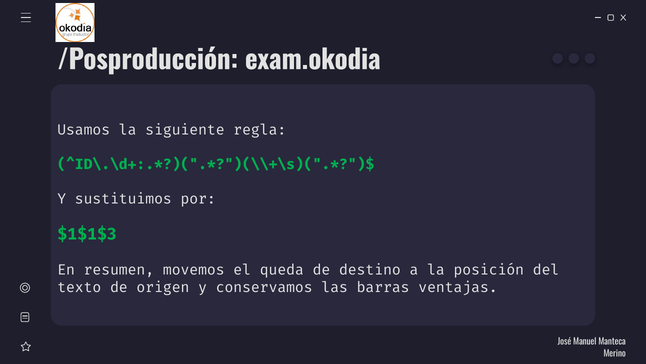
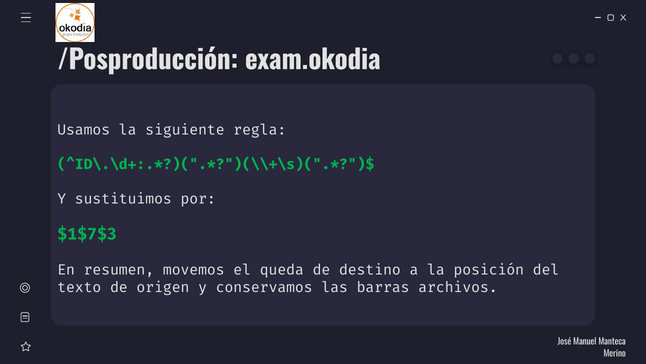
$1$1$3: $1$1$3 -> $1$7$3 (87, 234)
ventajas: ventajas -> archivos (458, 287)
